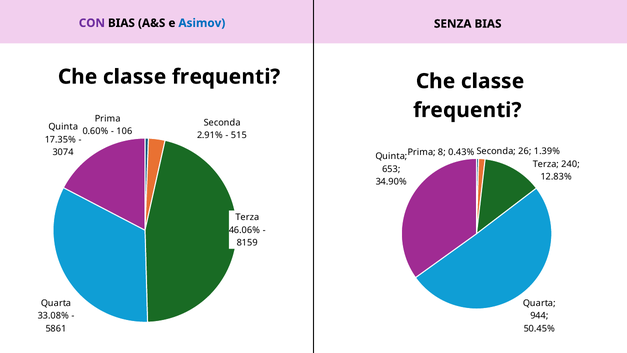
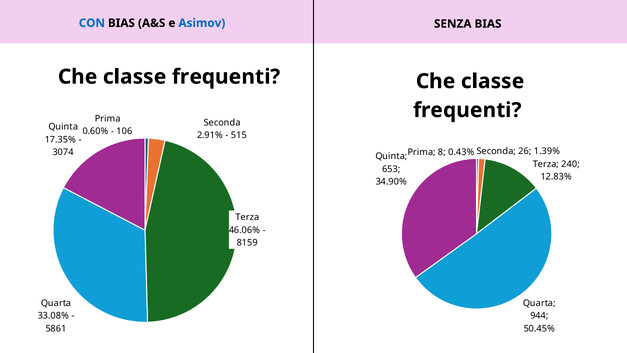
CON colour: purple -> blue (92, 23)
